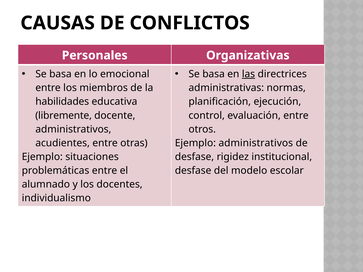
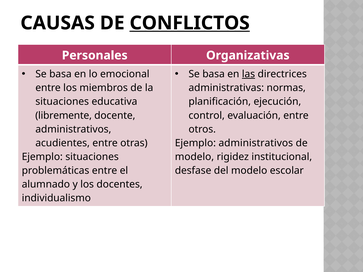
CONFLICTOS underline: none -> present (190, 23)
habilidades: habilidades -> situaciones (62, 102)
desfase: desfase -> modelo (194, 157)
